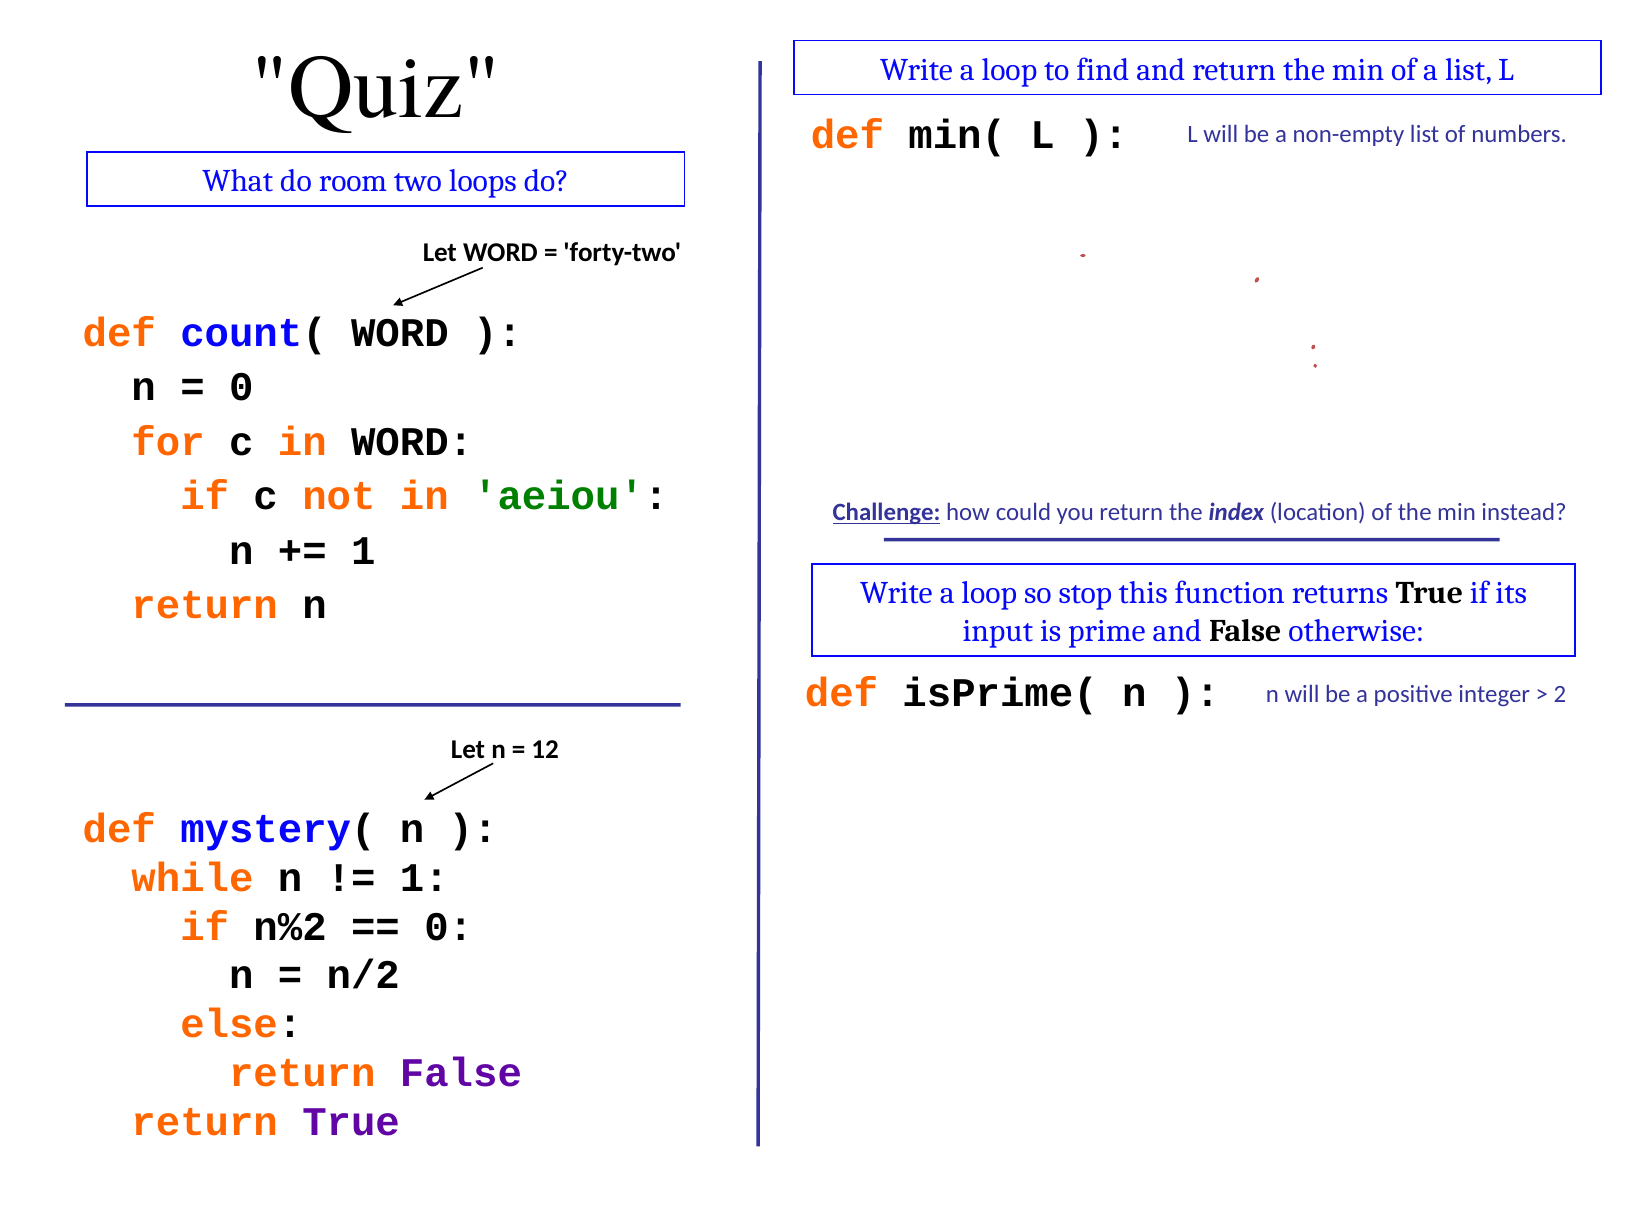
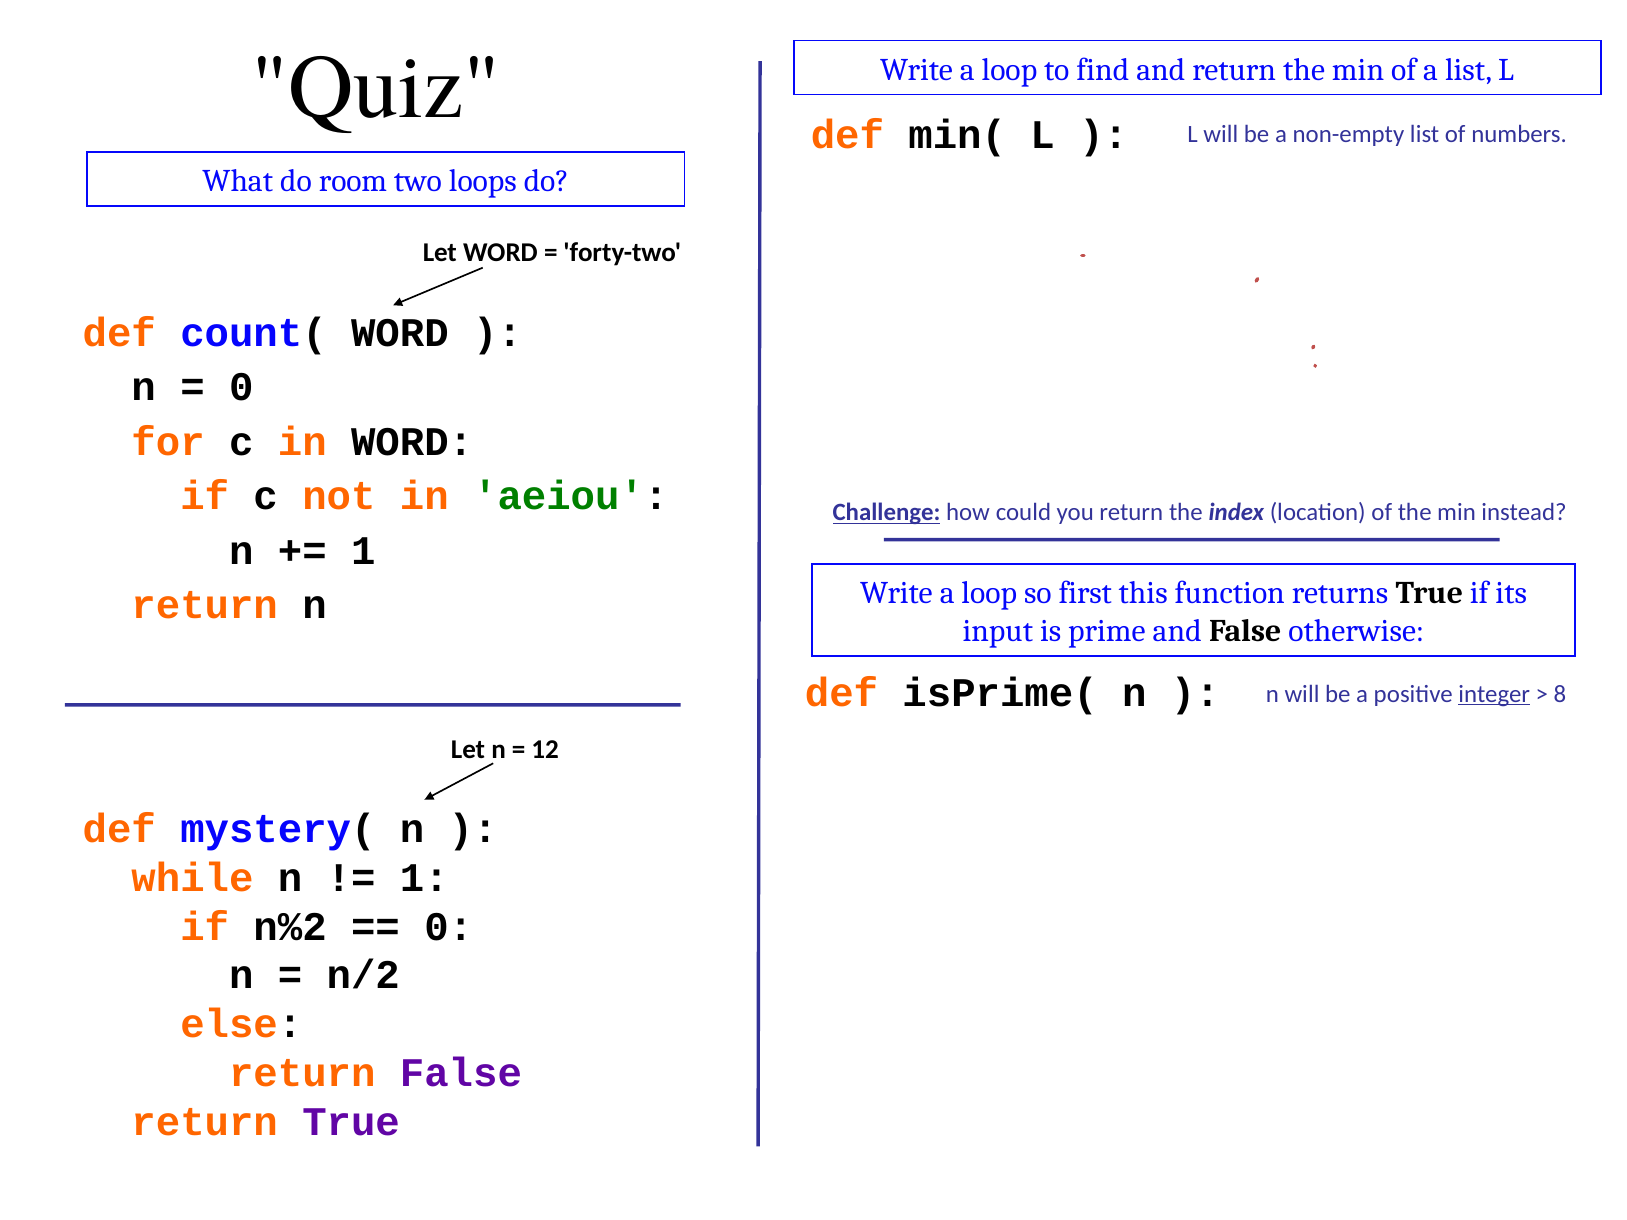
stop: stop -> first (1085, 593)
integer underline: none -> present (1494, 694)
2: 2 -> 8 (1560, 694)
